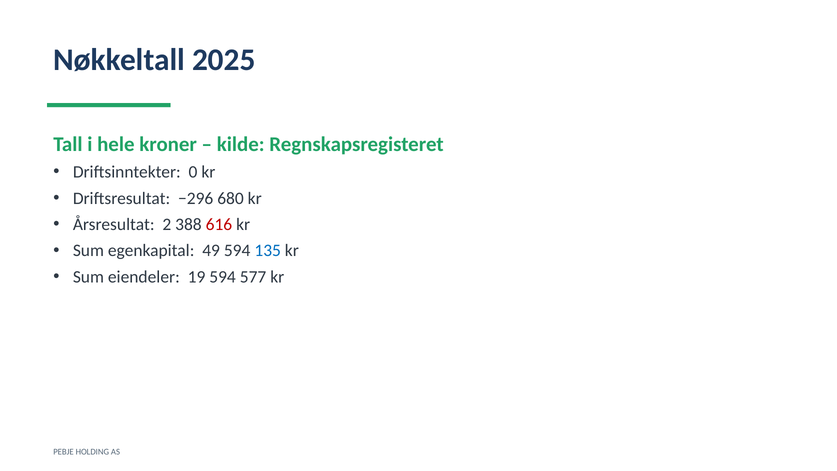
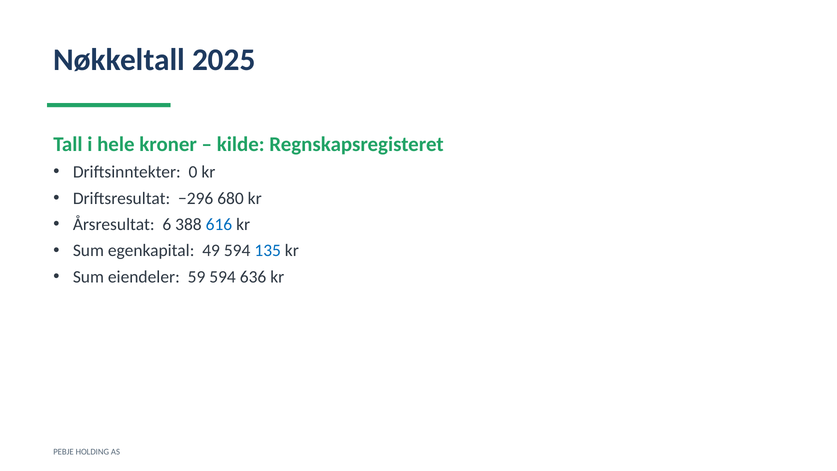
2: 2 -> 6 (167, 224)
616 colour: red -> blue (219, 224)
19: 19 -> 59 (197, 277)
577: 577 -> 636 (253, 277)
